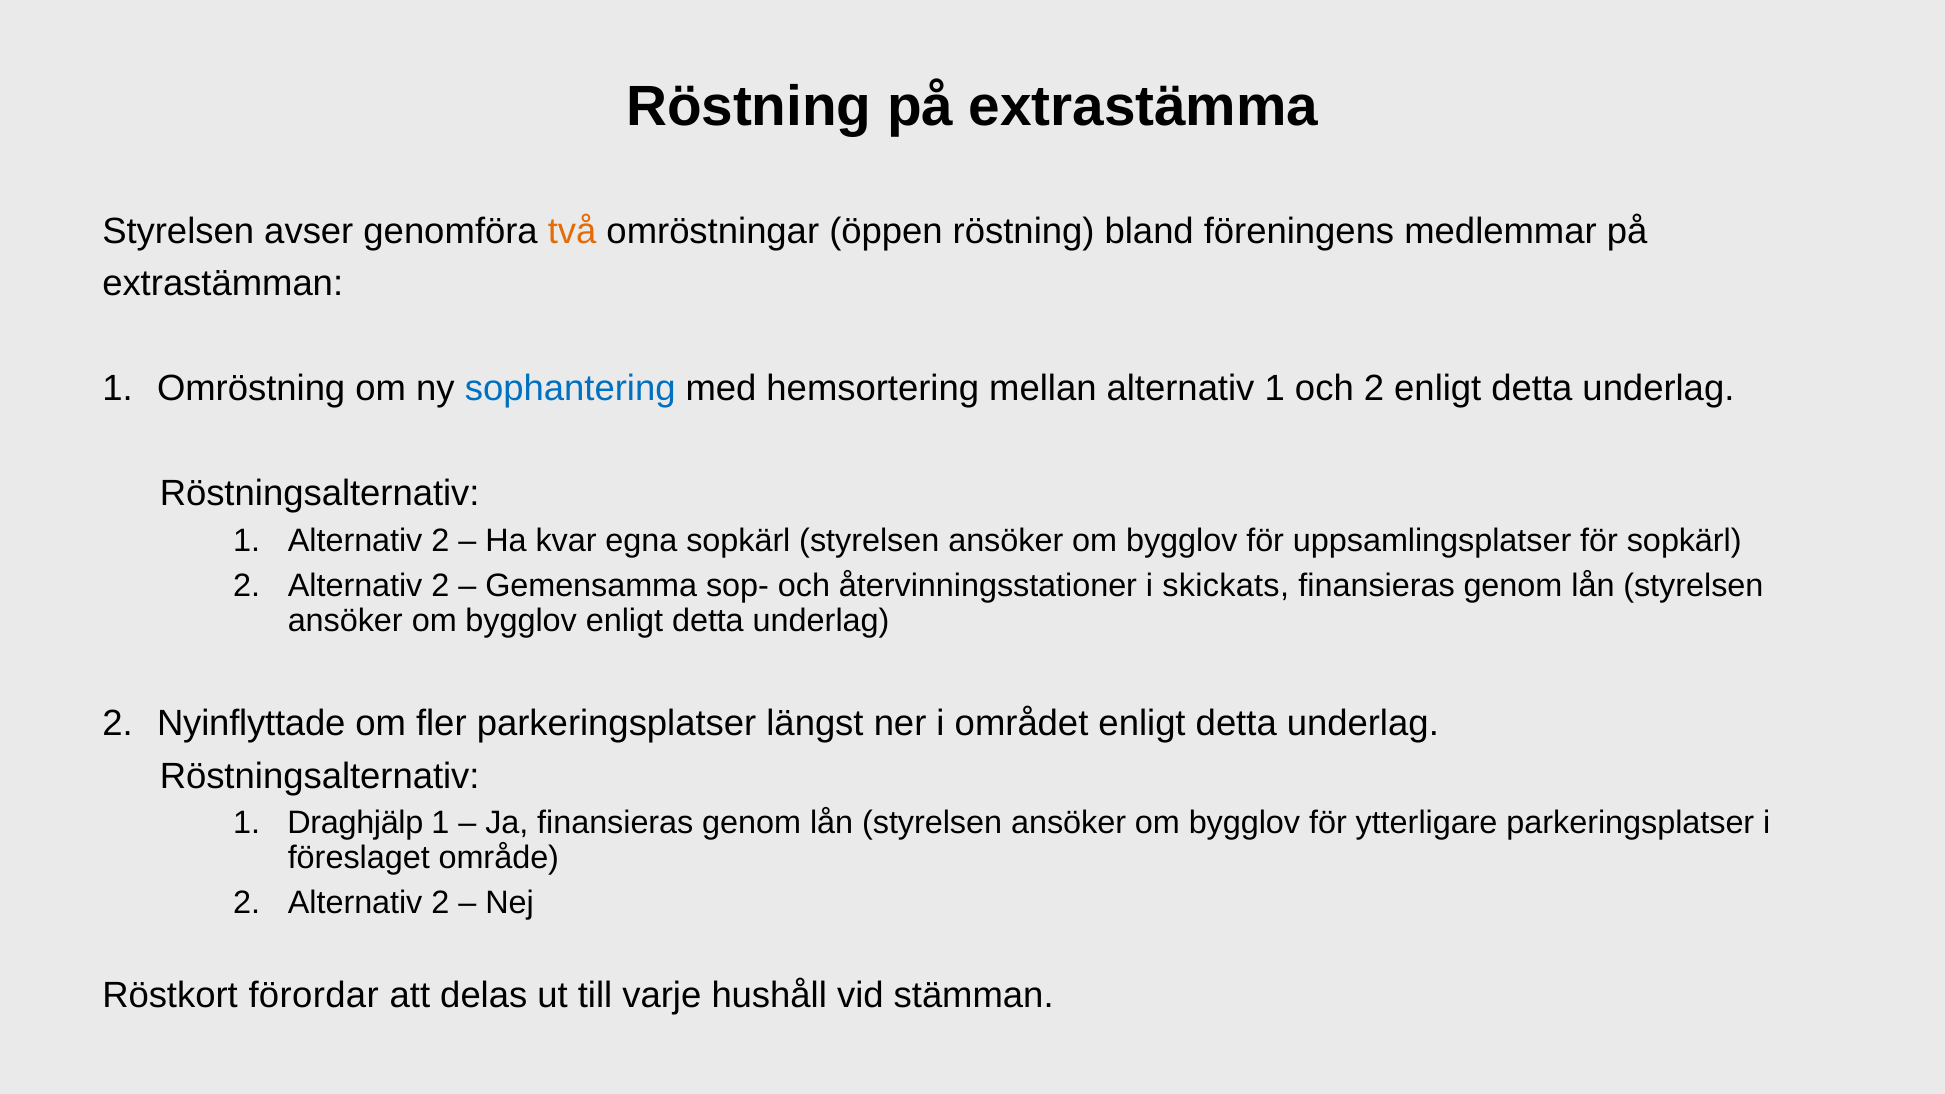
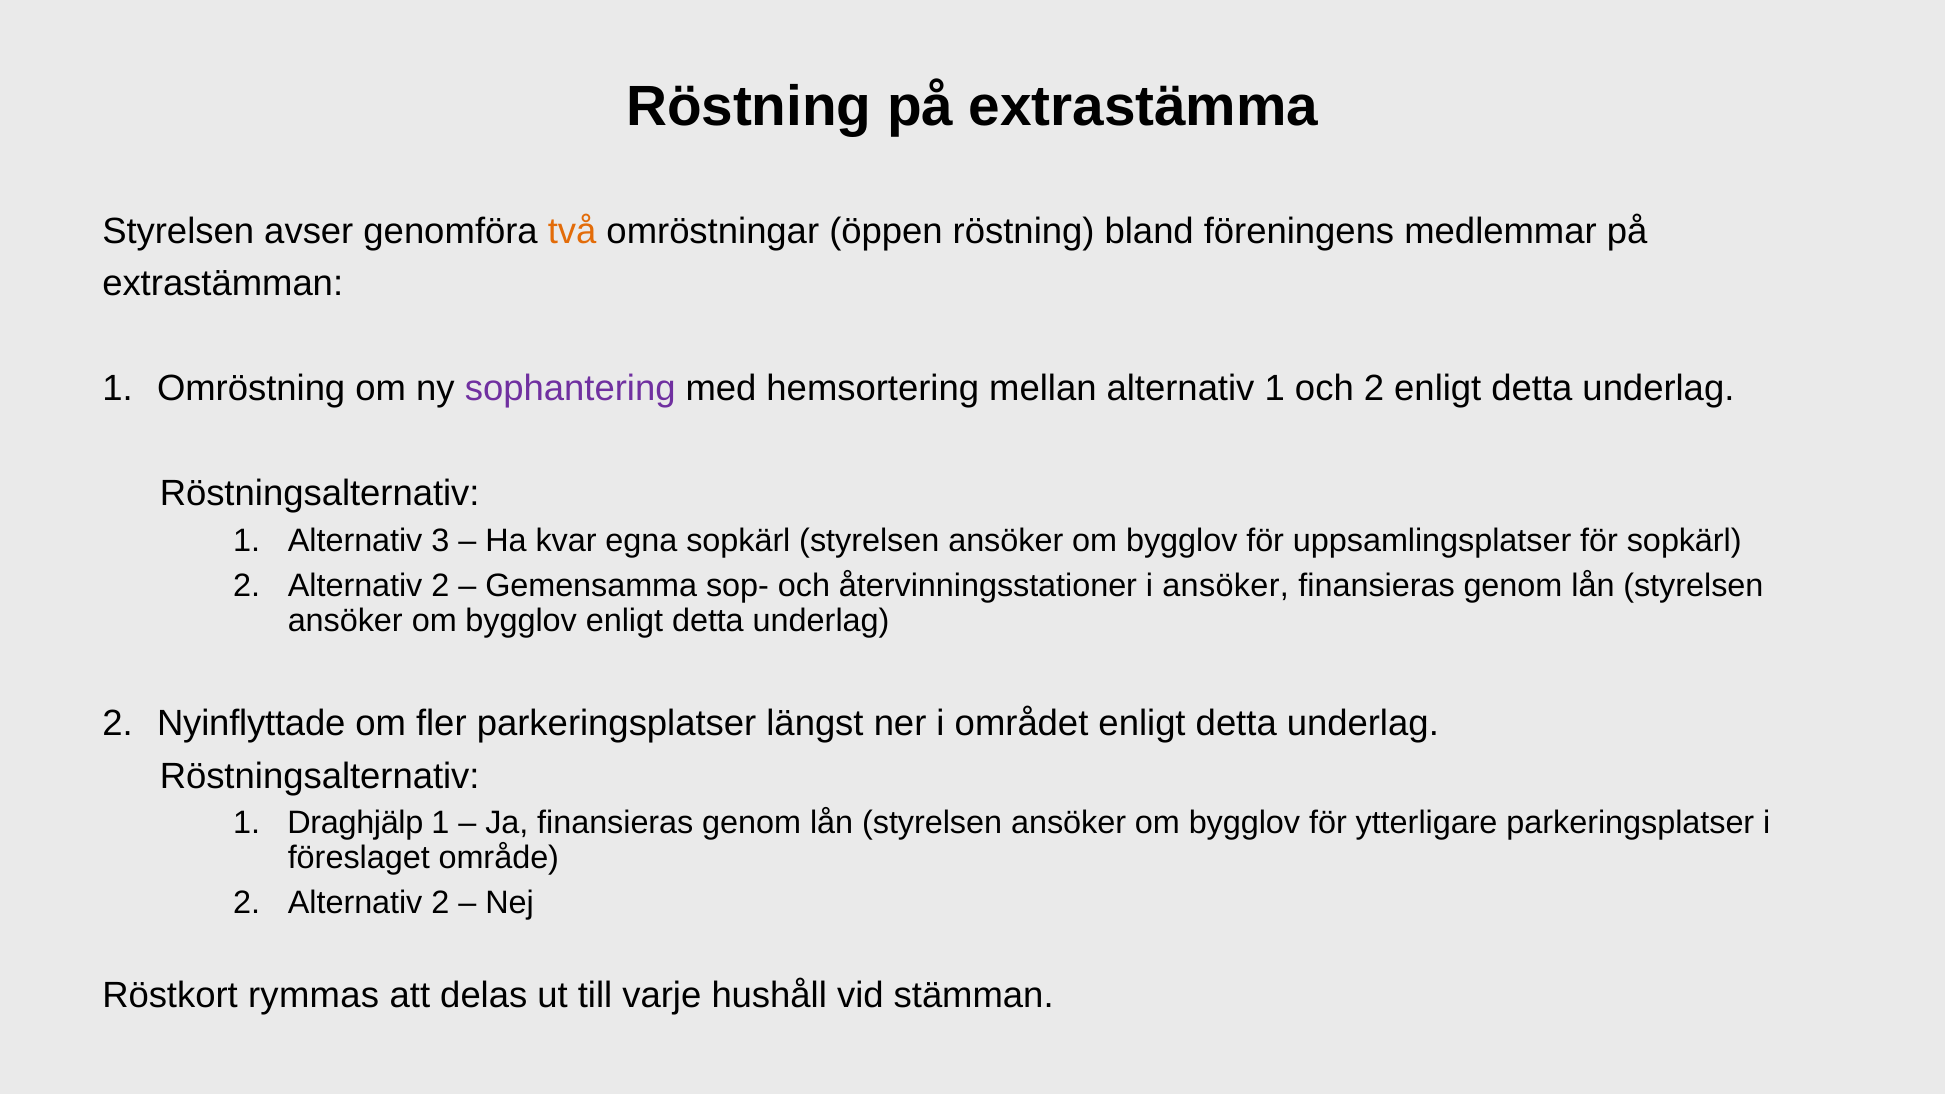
sophantering colour: blue -> purple (570, 389)
1 Alternativ 2: 2 -> 3 (440, 540)
i skickats: skickats -> ansöker (1226, 585)
förordar: förordar -> rymmas (314, 995)
